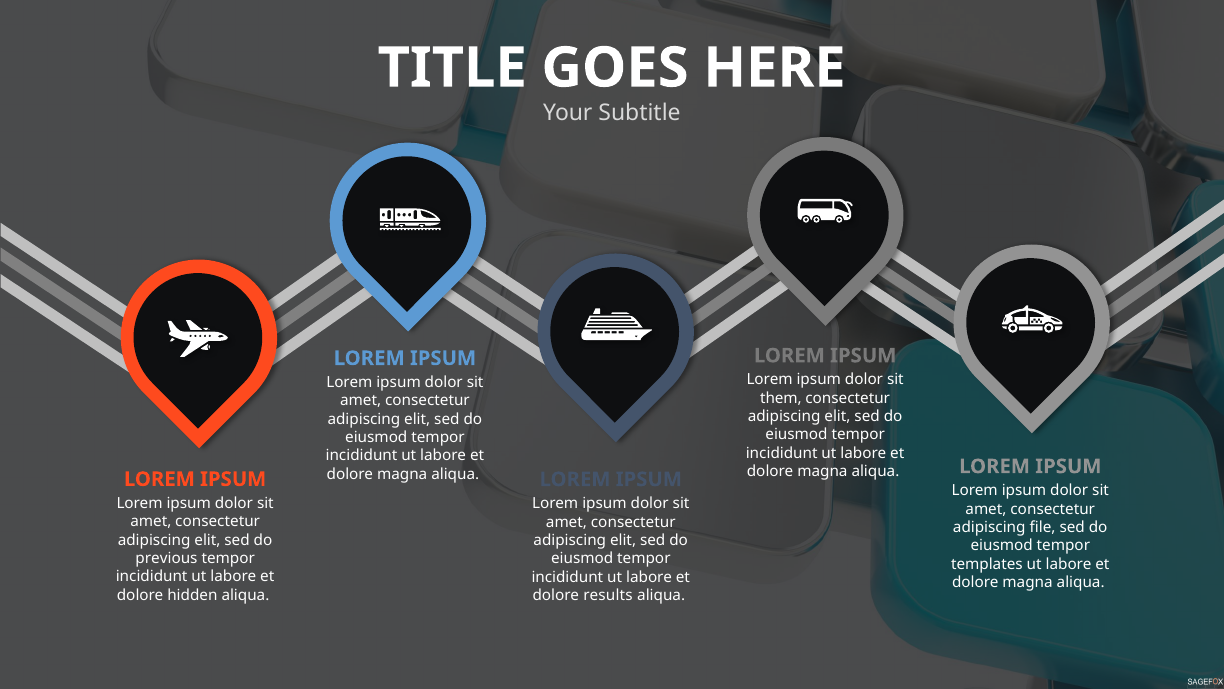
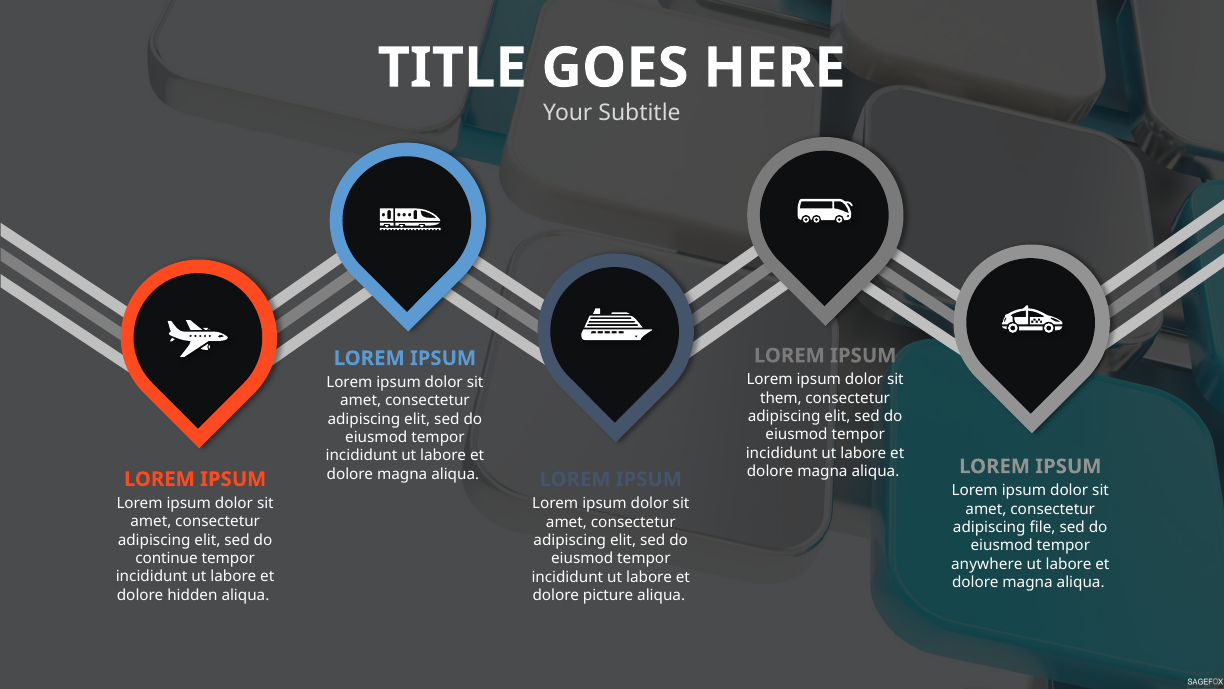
previous: previous -> continue (167, 558)
templates: templates -> anywhere (987, 564)
results: results -> picture (608, 595)
